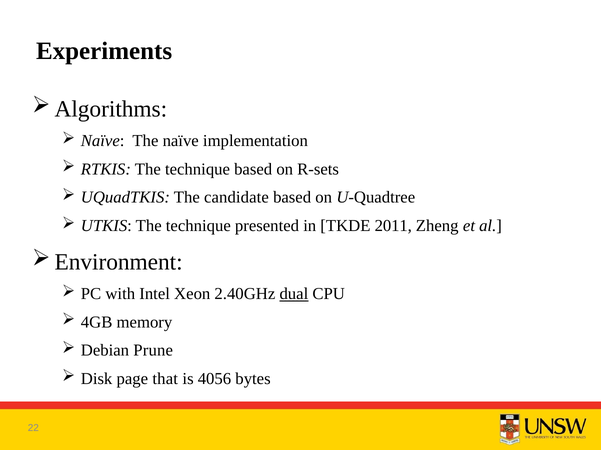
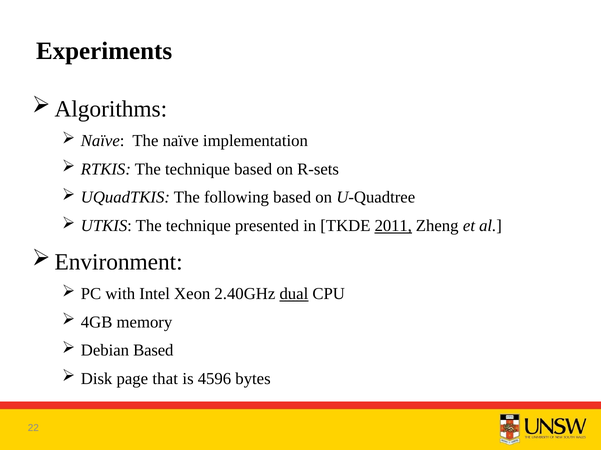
candidate: candidate -> following (236, 198)
2011 underline: none -> present (393, 226)
Debian Prune: Prune -> Based (153, 351)
4056: 4056 -> 4596 (214, 379)
